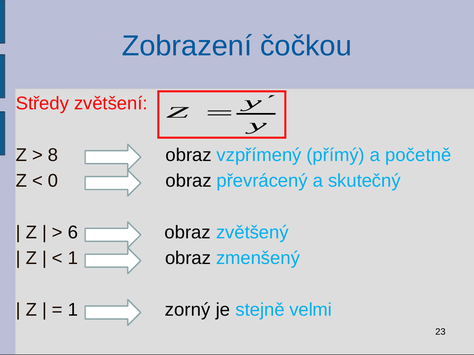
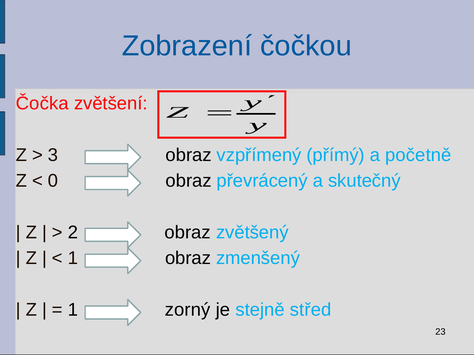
Středy: Středy -> Čočka (42, 104)
8: 8 -> 3 (53, 155)
6: 6 -> 2 (73, 233)
velmi: velmi -> střed (311, 310)
